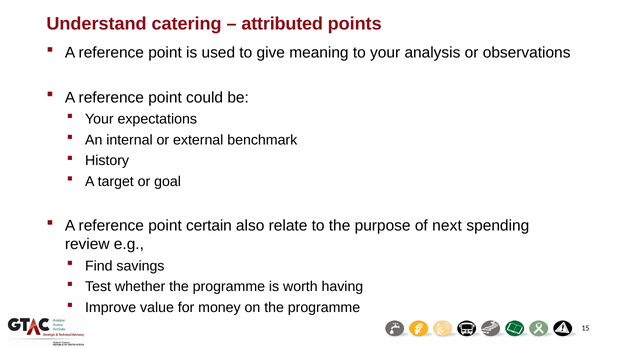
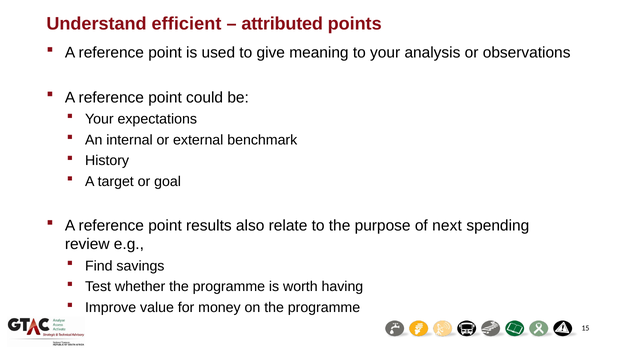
catering: catering -> efficient (187, 24)
certain: certain -> results (209, 226)
